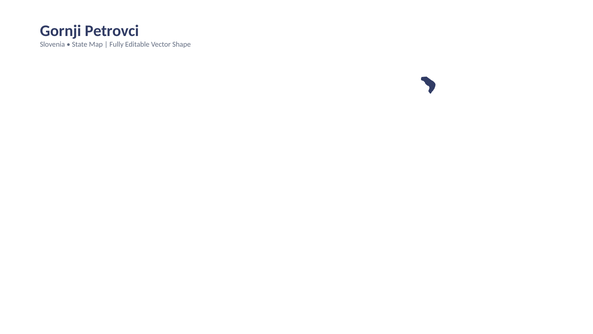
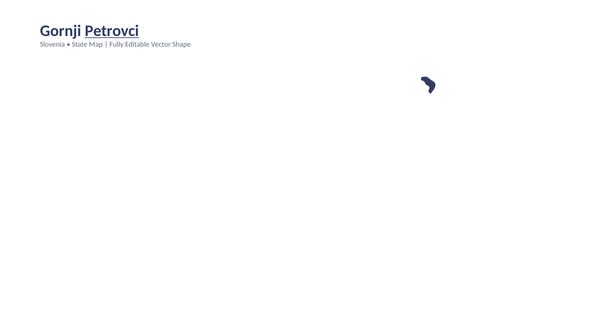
Petrovci underline: none -> present (112, 31)
